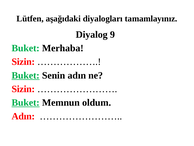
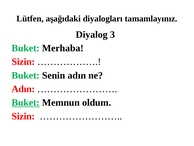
9: 9 -> 3 (112, 34)
Buket underline: present -> none (26, 75)
Sizin: Sizin -> Adın (23, 89)
Adın: Adın -> Sizin (23, 116)
